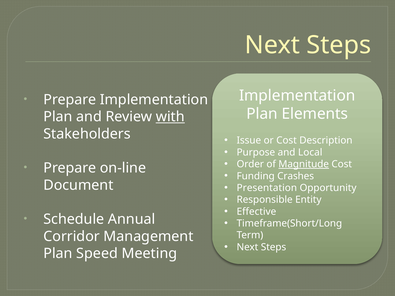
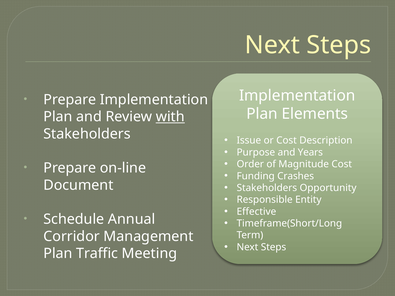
Local: Local -> Years (310, 152)
Magnitude underline: present -> none (304, 164)
Presentation: Presentation -> Stakeholders (267, 188)
Speed: Speed -> Traffic (97, 254)
